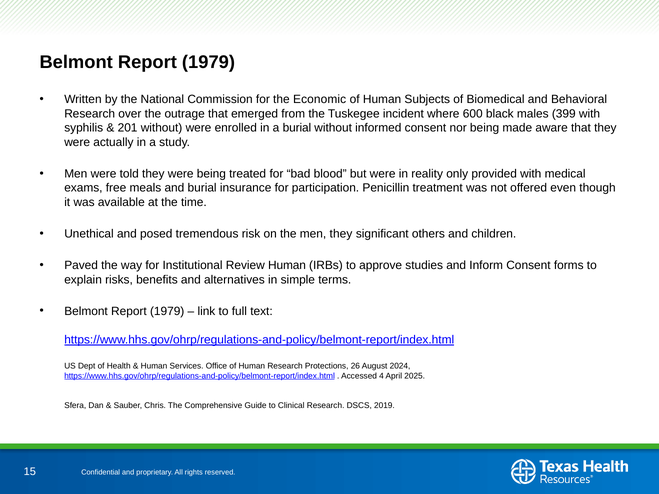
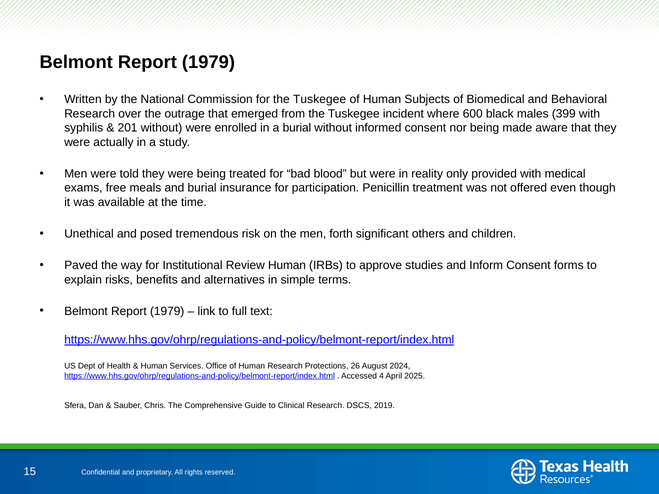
for the Economic: Economic -> Tuskegee (320, 99)
men they: they -> forth (341, 234)
